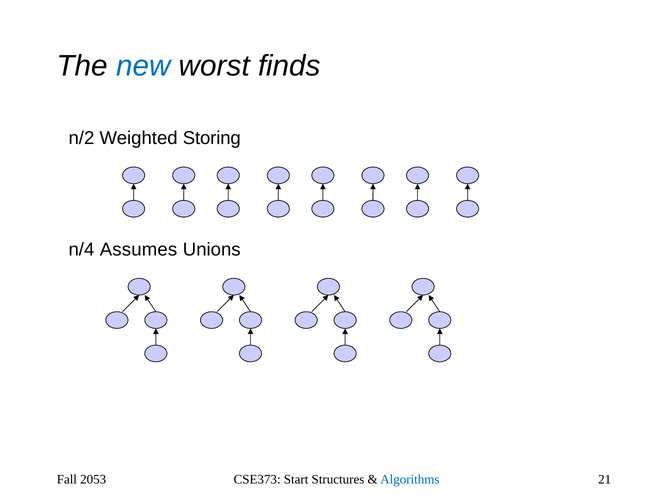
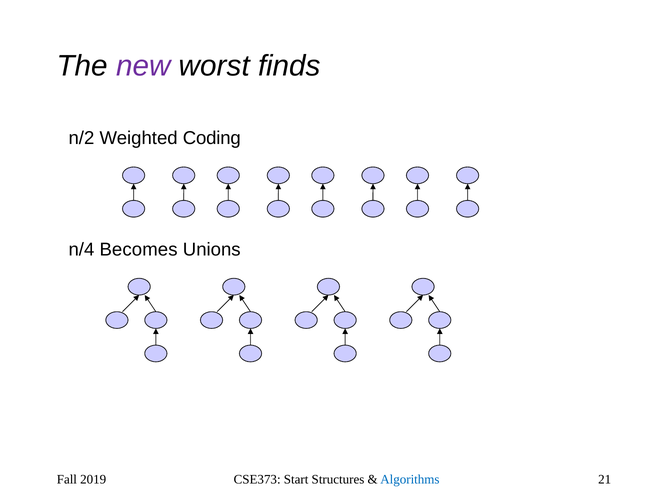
new colour: blue -> purple (143, 66)
Storing: Storing -> Coding (212, 138)
Assumes: Assumes -> Becomes (139, 250)
2053: 2053 -> 2019 (93, 480)
